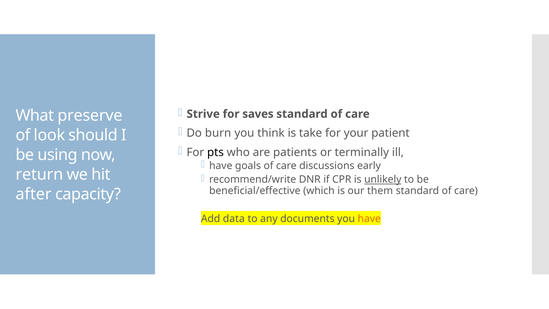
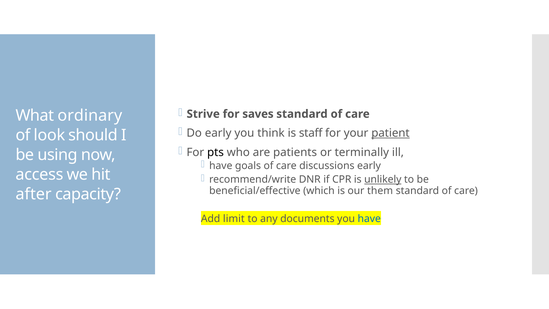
preserve: preserve -> ordinary (90, 116)
Do burn: burn -> early (218, 133)
take: take -> staff (311, 133)
patient underline: none -> present (390, 133)
return: return -> access (39, 174)
data: data -> limit (234, 219)
have colour: orange -> blue (369, 219)
